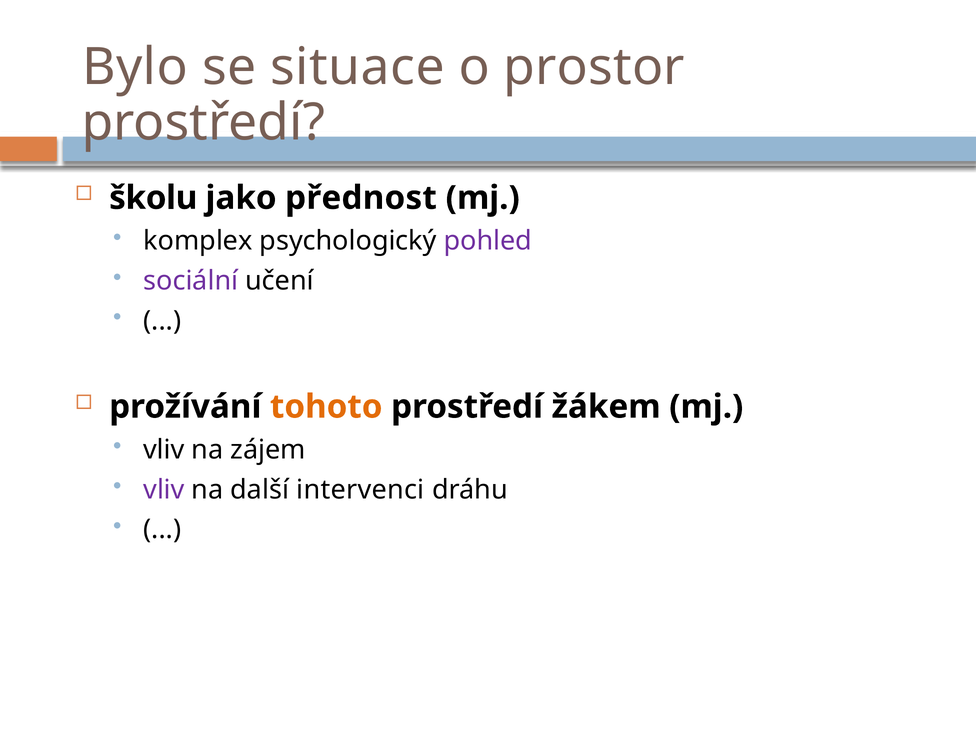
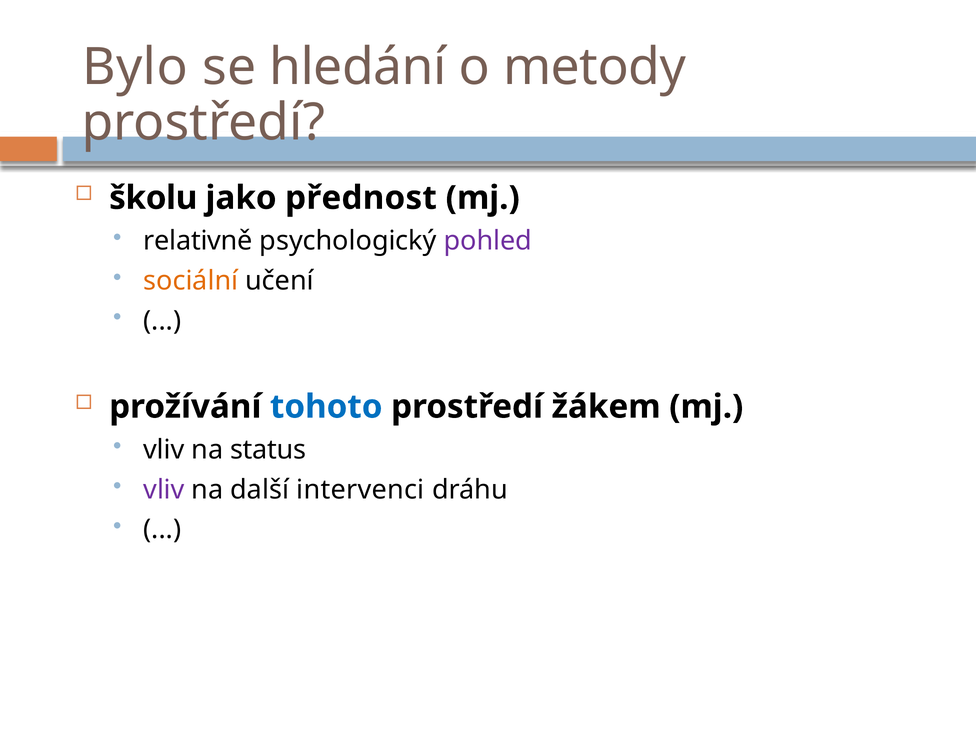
situace: situace -> hledání (358, 67)
prostor: prostor -> metody (595, 67)
komplex: komplex -> relativně (198, 241)
sociální colour: purple -> orange (191, 281)
tohoto colour: orange -> blue (326, 407)
zájem: zájem -> status (268, 450)
